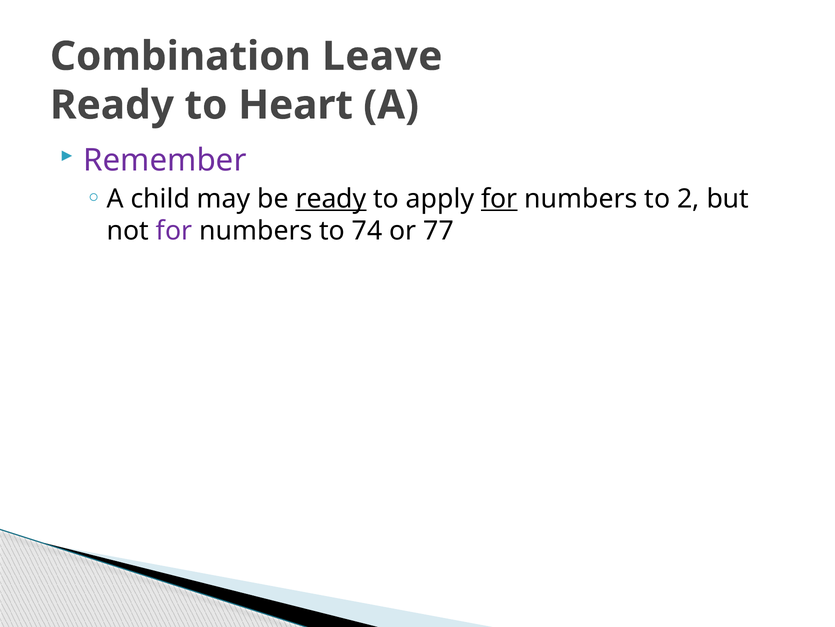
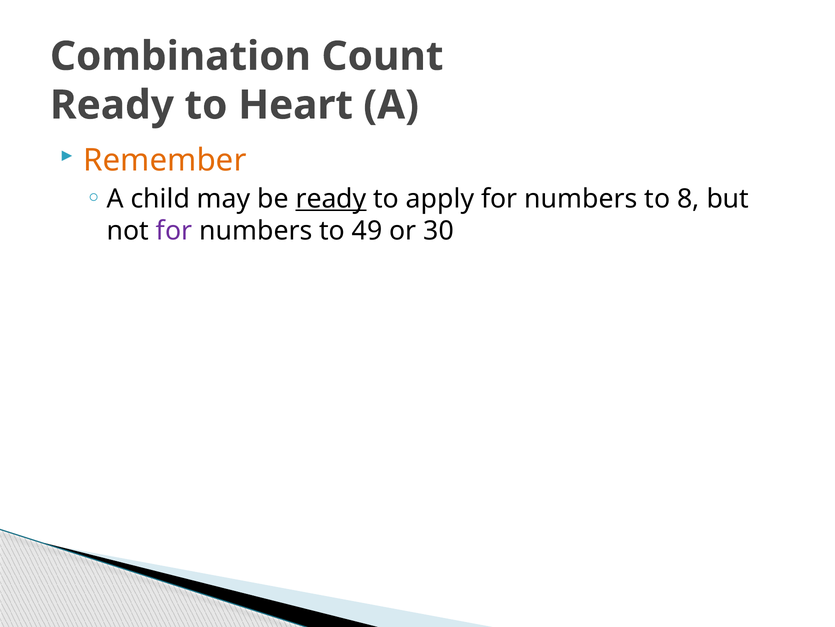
Leave: Leave -> Count (382, 56)
Remember colour: purple -> orange (165, 160)
for underline: present -> none (499, 199)
2: 2 -> 8 (688, 199)
74: 74 -> 49 (367, 231)
77: 77 -> 30 (439, 231)
